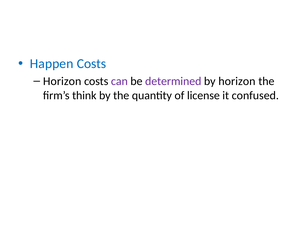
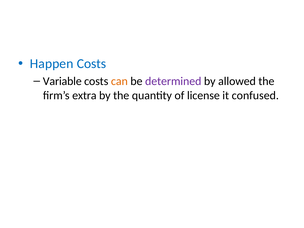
Horizon: Horizon -> Variable (62, 81)
can colour: purple -> orange (119, 81)
by horizon: horizon -> allowed (237, 81)
think: think -> extra (84, 95)
